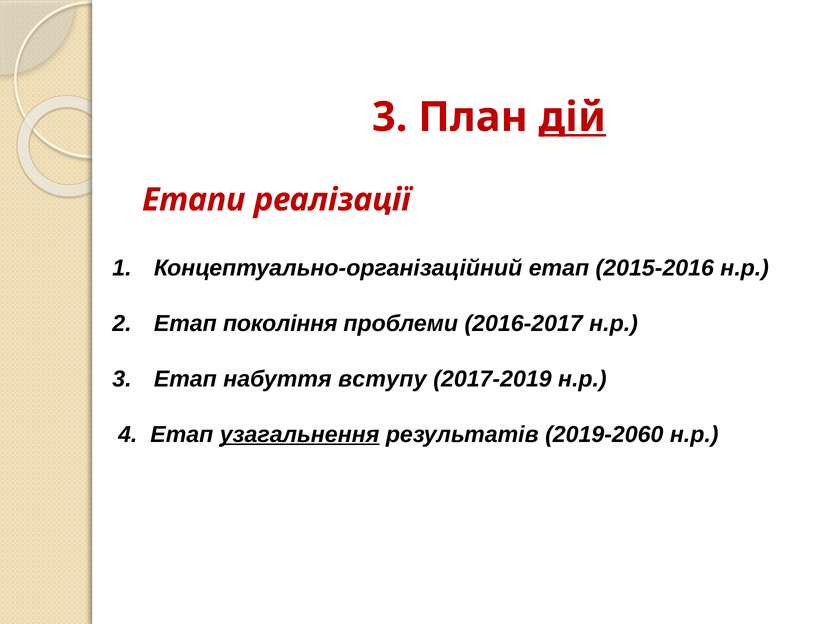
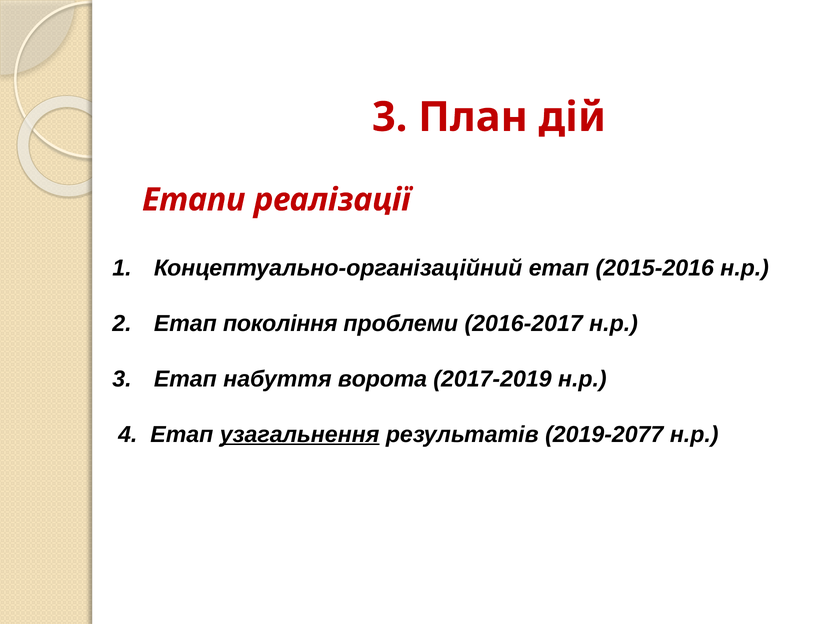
дій underline: present -> none (572, 117)
вступу: вступу -> ворота (383, 379)
2019-2060: 2019-2060 -> 2019-2077 (604, 434)
